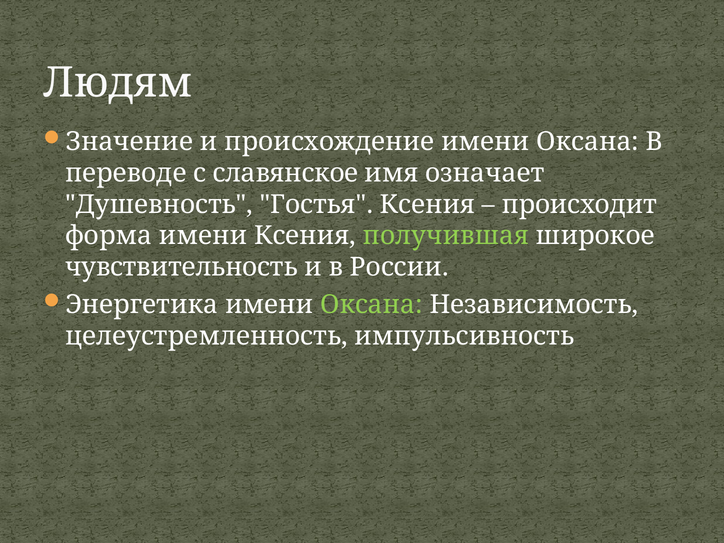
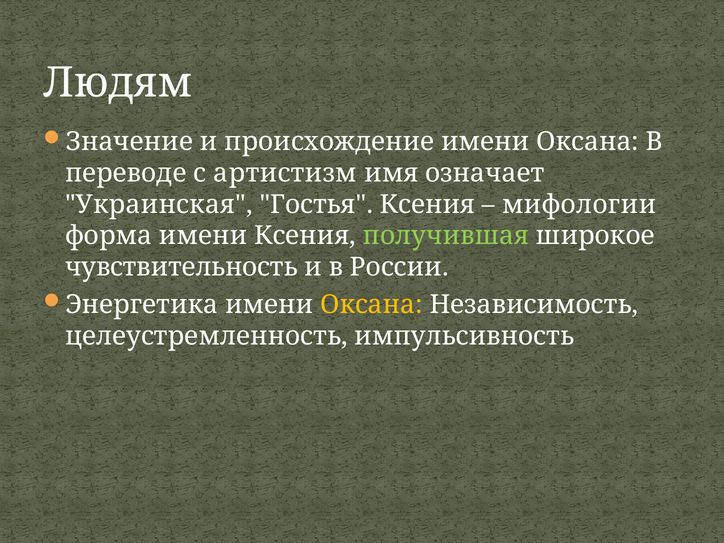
славянское: славянское -> артистизм (285, 173)
Душевность: Душевность -> Украинская (159, 204)
происходит: происходит -> мифологии (579, 204)
Оксана colour: light green -> yellow (371, 305)
